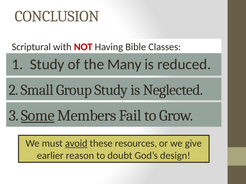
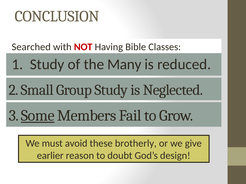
Scriptural: Scriptural -> Searched (31, 47)
avoid underline: present -> none (76, 144)
resources: resources -> brotherly (136, 144)
